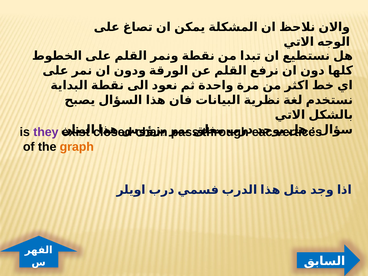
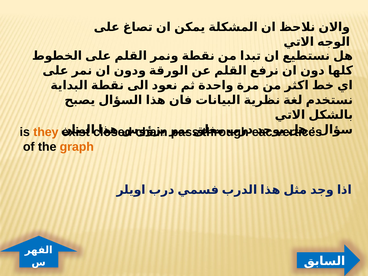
they colour: purple -> orange (46, 132)
